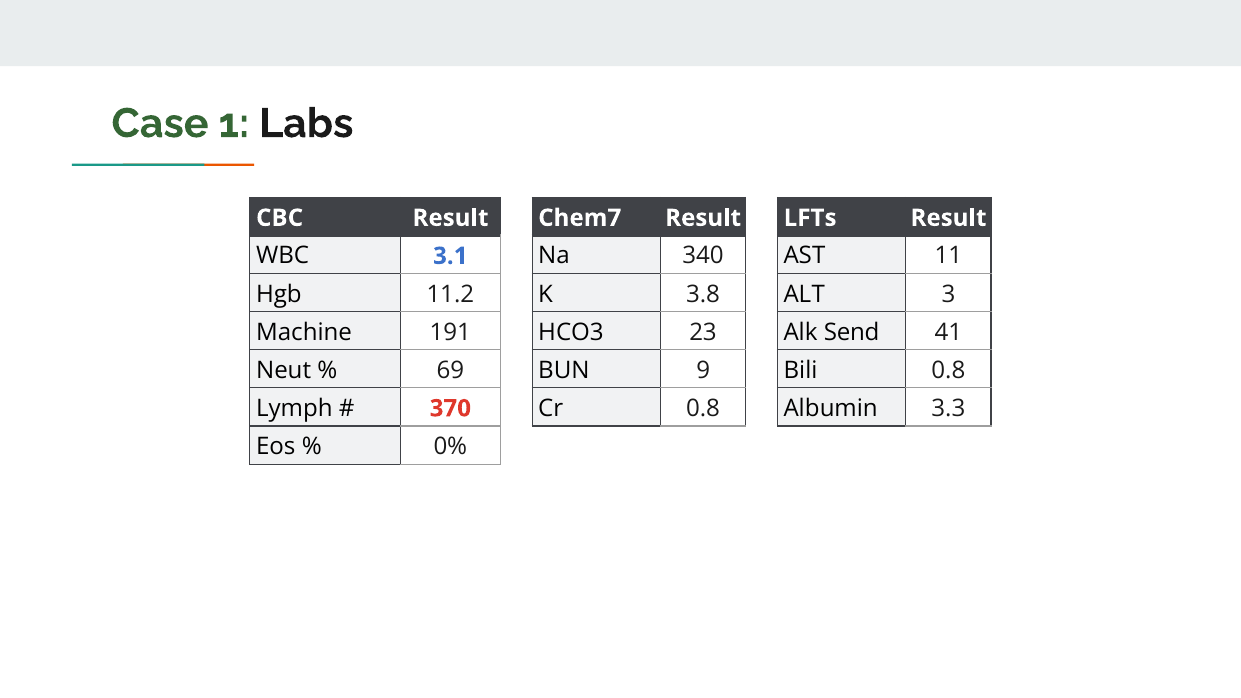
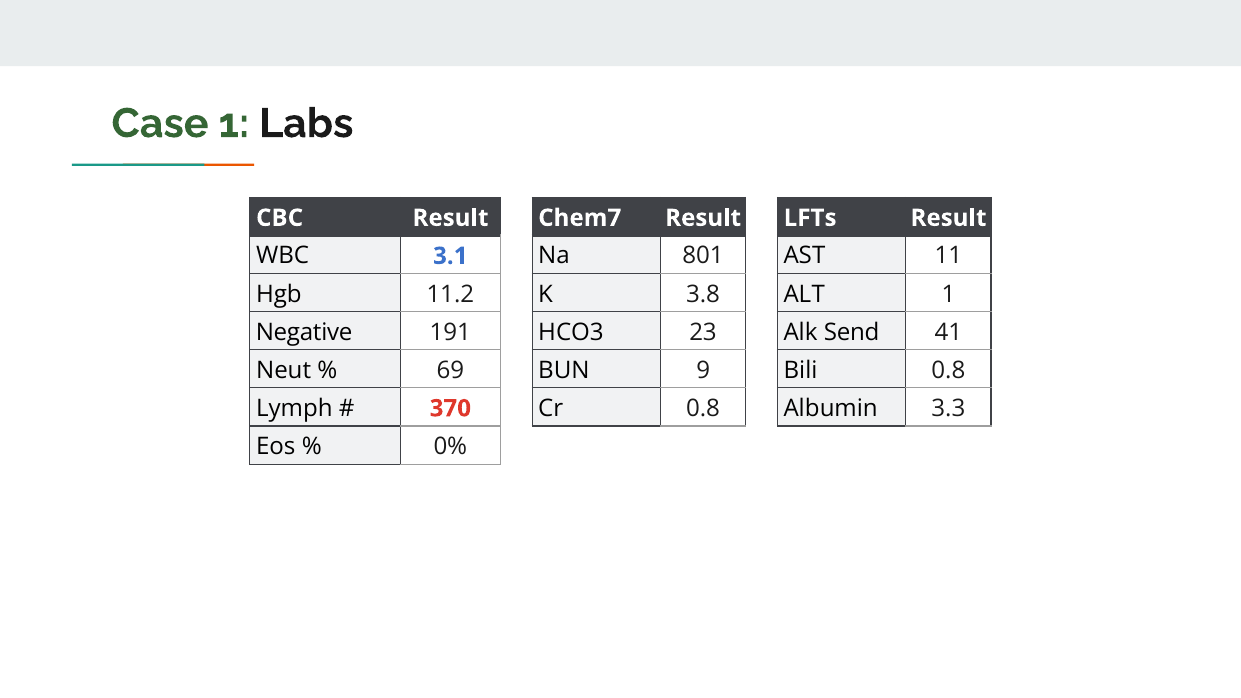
340: 340 -> 801 (703, 256)
ALT 3: 3 -> 1 (949, 294)
Machine: Machine -> Negative (304, 332)
